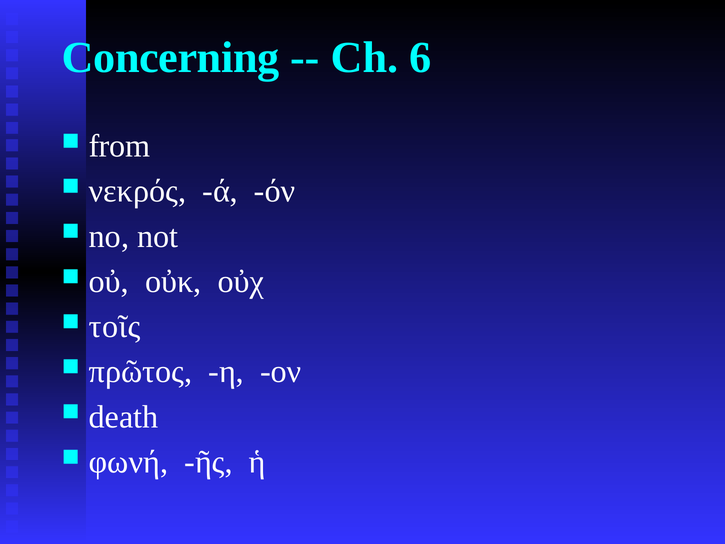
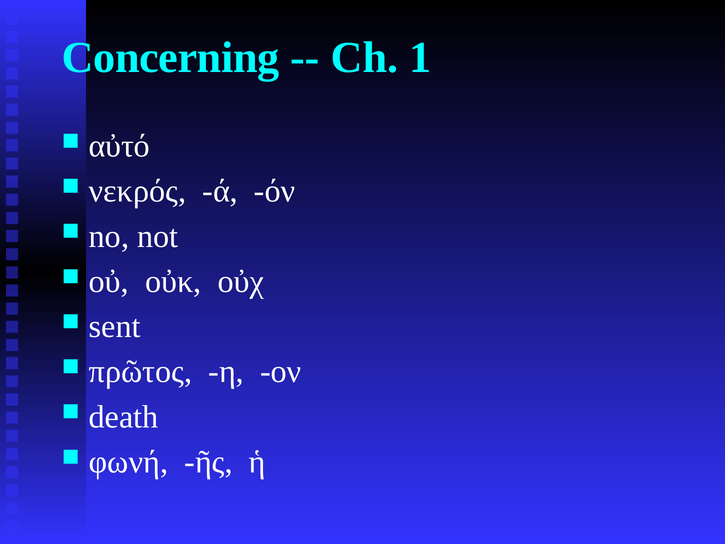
6: 6 -> 1 (420, 57)
from: from -> αὐτό (119, 146)
τοῖς: τοῖς -> sent (115, 327)
